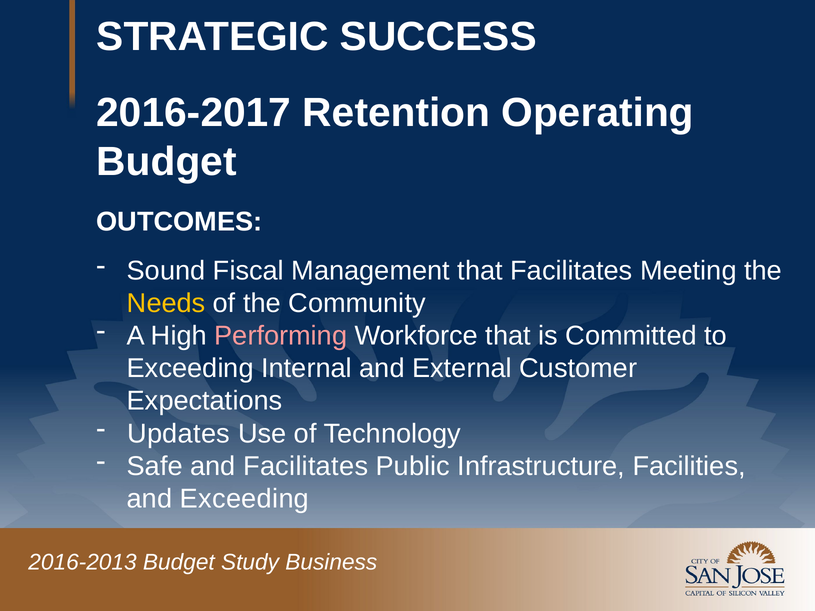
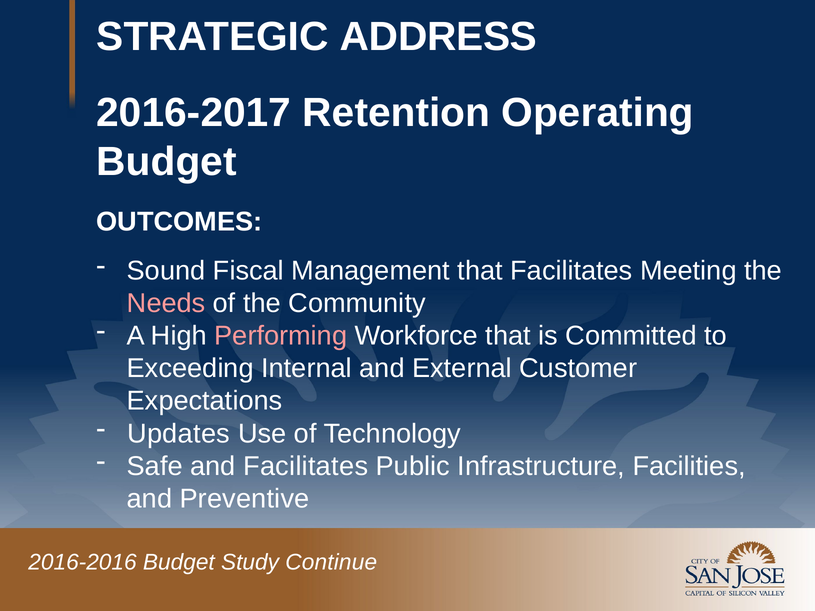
SUCCESS: SUCCESS -> ADDRESS (438, 37)
Needs colour: yellow -> pink (166, 303)
and Exceeding: Exceeding -> Preventive (245, 499)
2016-2013: 2016-2013 -> 2016-2016 (82, 563)
Business: Business -> Continue (331, 563)
